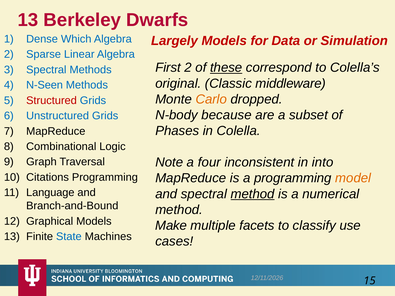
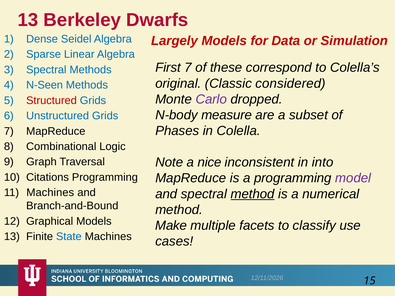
Which: Which -> Seidel (76, 39)
First 2: 2 -> 7 (188, 68)
these underline: present -> none (226, 68)
middleware: middleware -> considered (291, 84)
Carlo colour: orange -> purple (211, 99)
because: because -> measure (227, 115)
four: four -> nice (209, 163)
model colour: orange -> purple (353, 178)
Language: Language -> Machines (50, 193)
